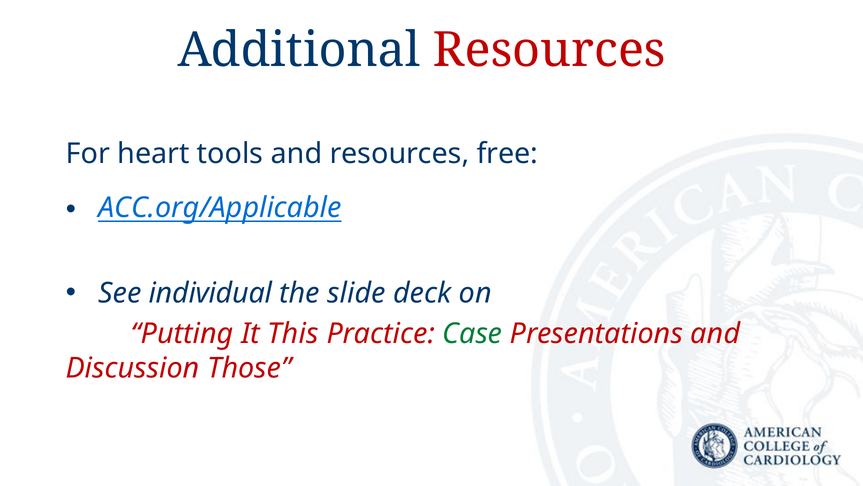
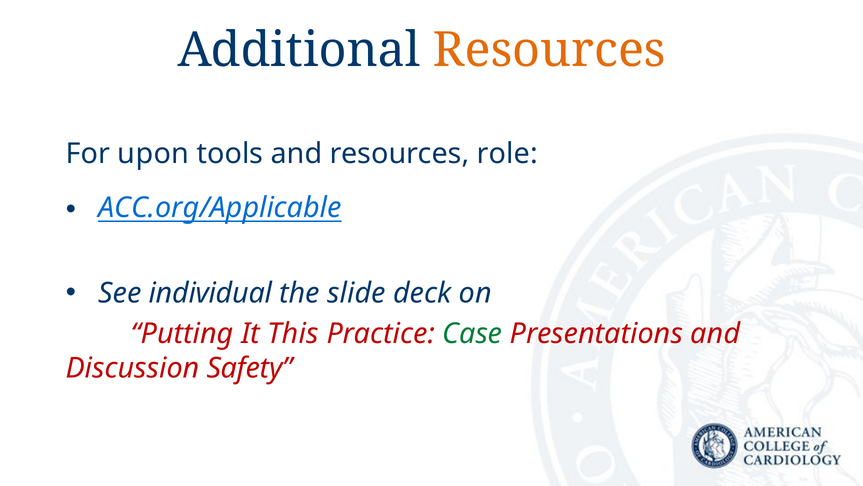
Resources colour: red -> orange (549, 50)
heart: heart -> upon (153, 154)
free: free -> role (507, 154)
Those: Those -> Safety (250, 368)
